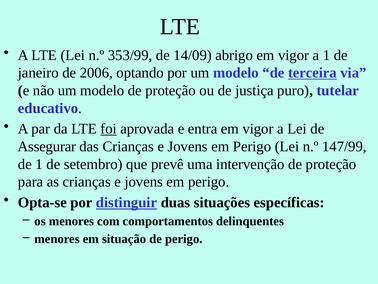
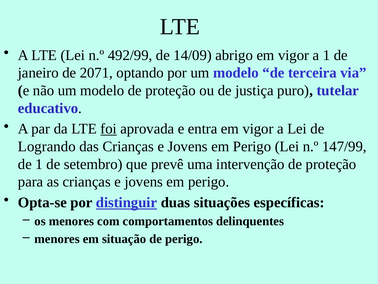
353/99: 353/99 -> 492/99 (130, 55)
2006: 2006 -> 2071 (96, 73)
terceira underline: present -> none (312, 73)
Assegurar: Assegurar -> Logrando (47, 146)
